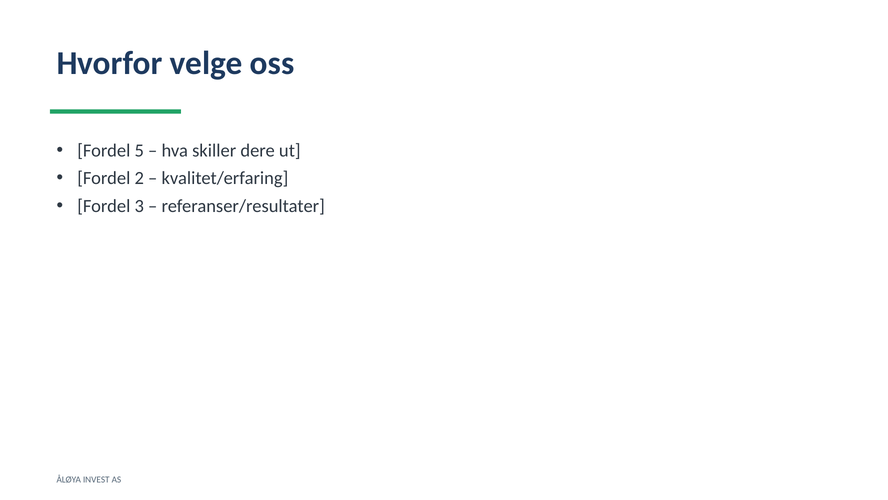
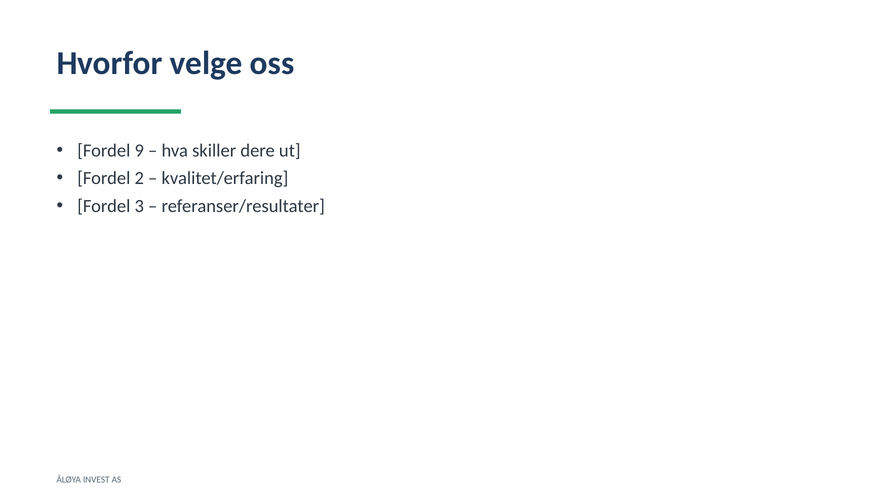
5: 5 -> 9 (139, 150)
